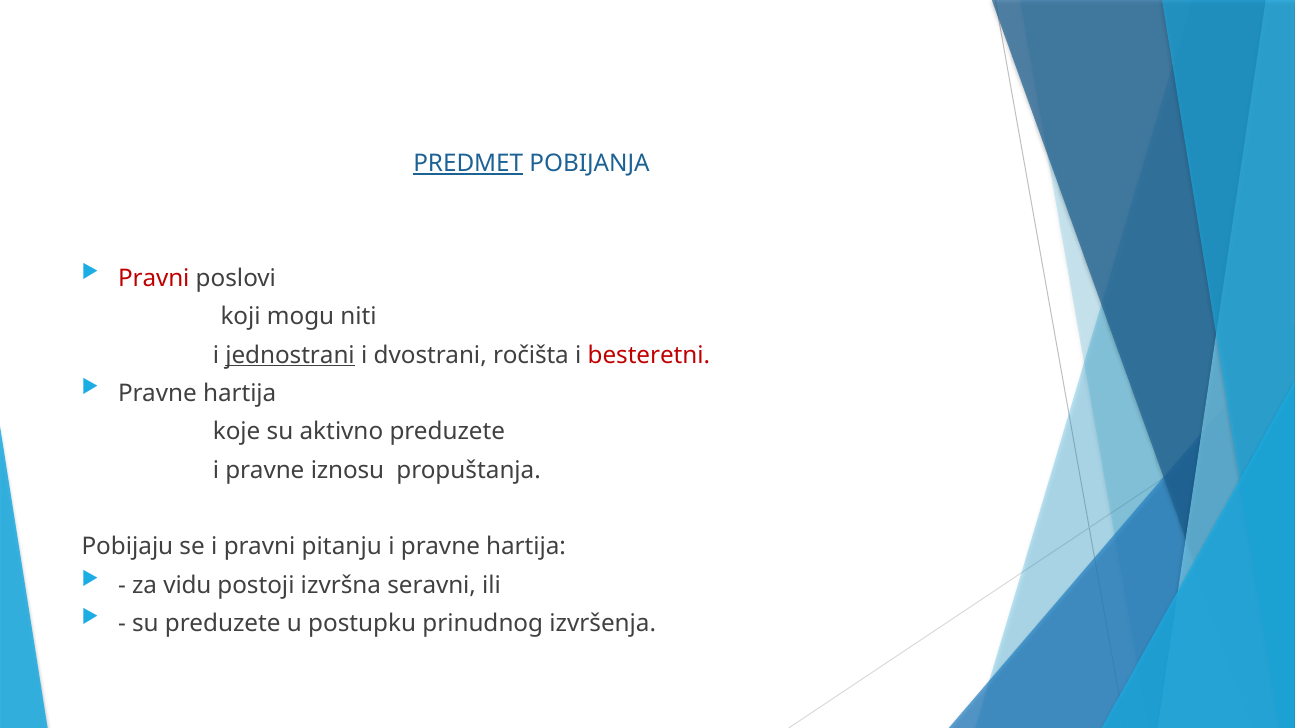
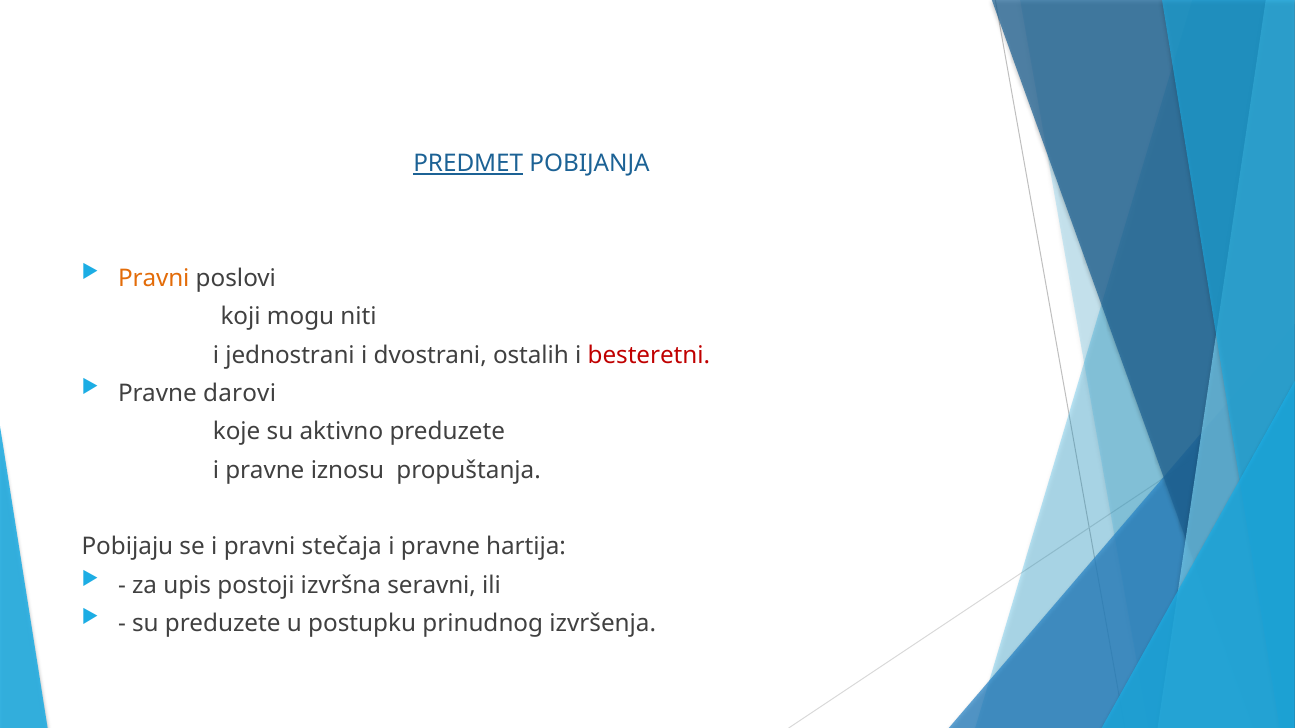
Pravni colour: red -> orange (154, 279)
jednostrani underline: present -> none (290, 355)
ročišta: ročišta -> ostalih (531, 355)
hartija: hartija -> darovi (240, 394)
pitanju: pitanju -> stečaja (342, 547)
vidu: vidu -> upis (187, 586)
